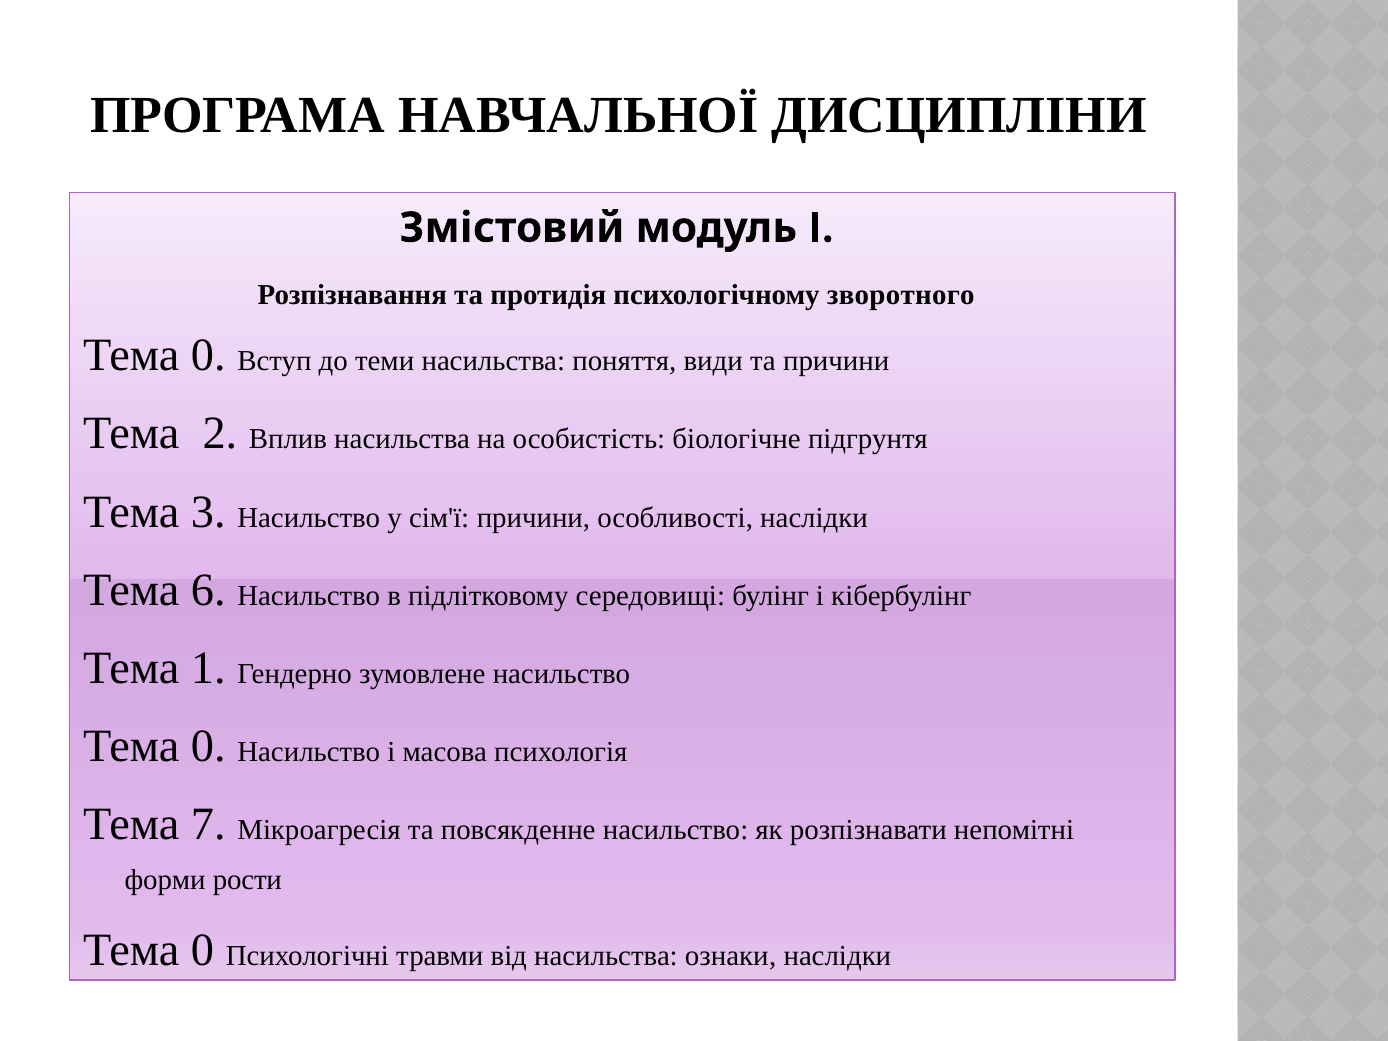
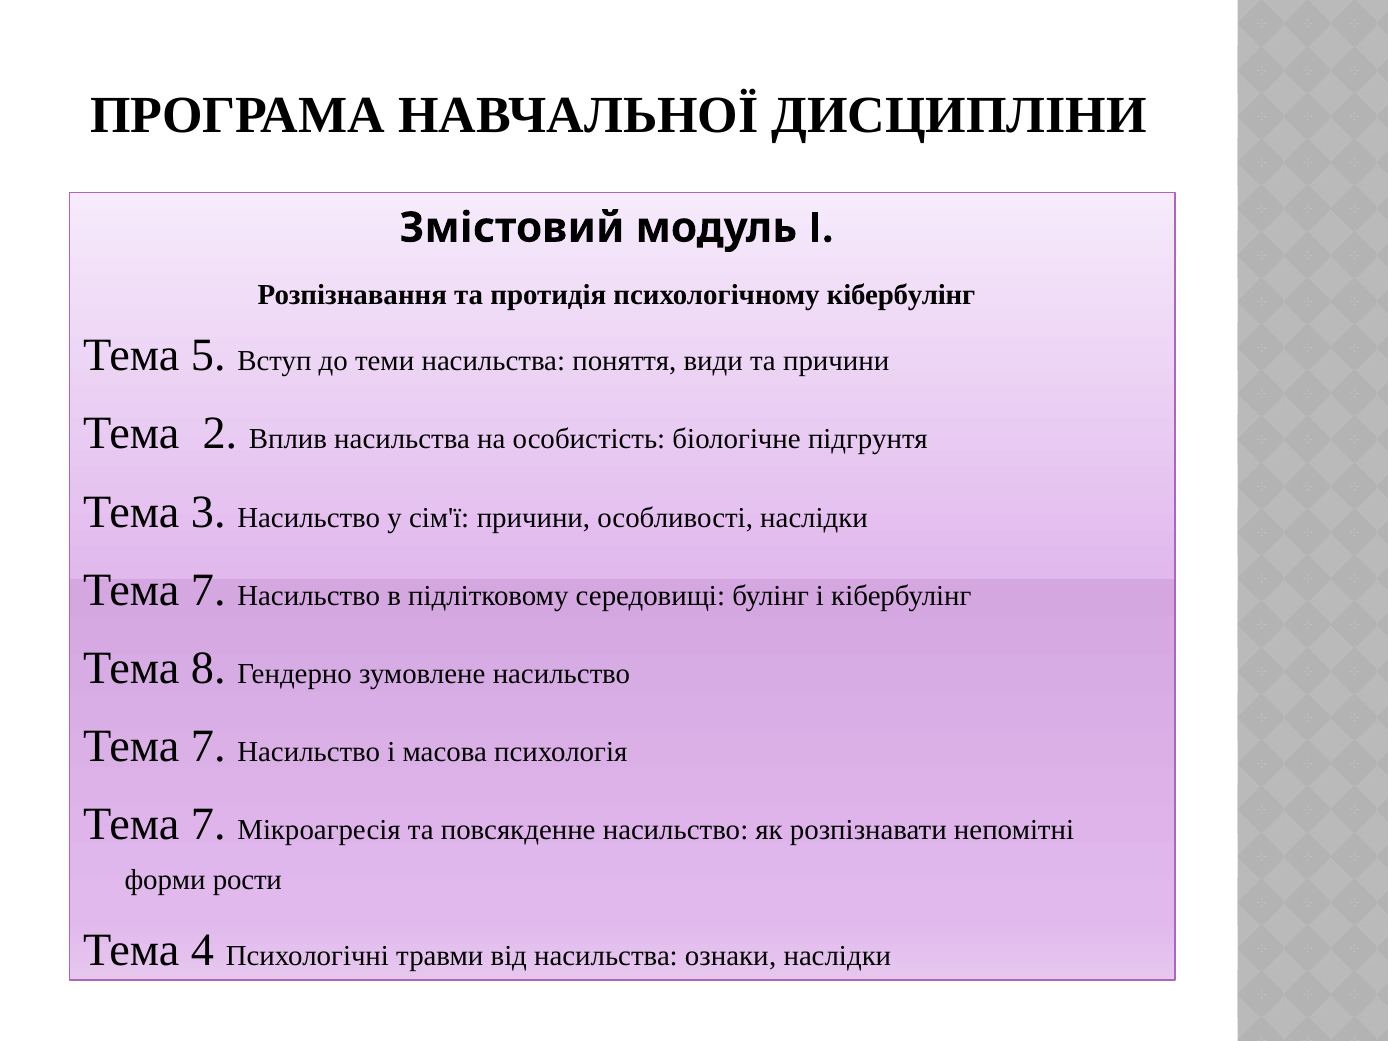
психологічному зворотного: зворотного -> кібербулінг (901, 295)
0: 0 -> 5 (208, 355)
6: 6 -> 7 (208, 590)
1: 1 -> 8 (208, 668)
0: 0 -> 7 (208, 746)
0: 0 -> 4 (203, 950)
